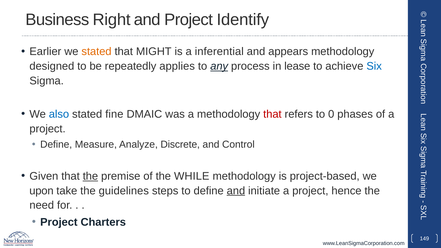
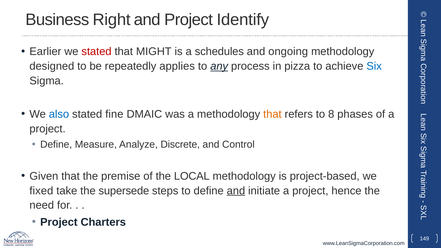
stated colour: orange -> red (97, 52)
inferential: inferential -> schedules (219, 52)
appears: appears -> ongoing (288, 52)
lease: lease -> pizza (297, 66)
that colour: red -> orange (272, 114)
0: 0 -> 8 (331, 114)
the underline: present -> none (90, 176)
WHILE: WHILE -> LOCAL (192, 176)
upon: upon -> fixed (41, 191)
guidelines: guidelines -> supersede (124, 191)
